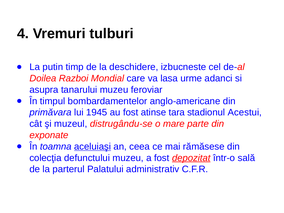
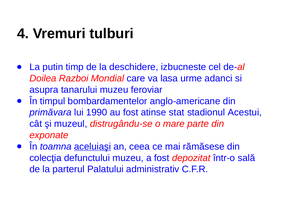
1945: 1945 -> 1990 (97, 112)
tara: tara -> stat (177, 112)
depozitat underline: present -> none (191, 158)
